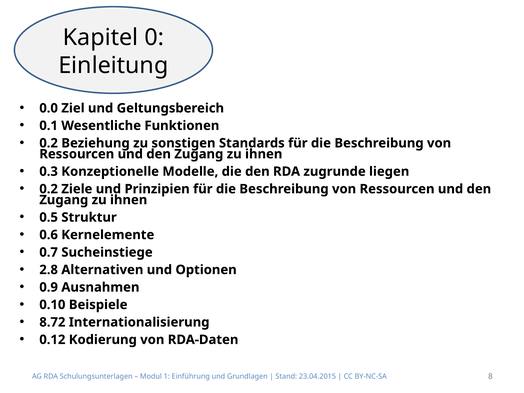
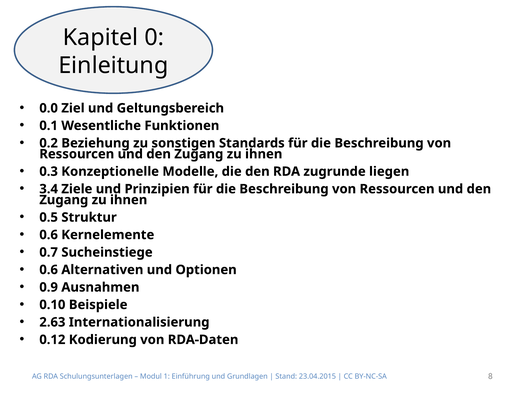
0.2: 0.2 -> 3.4 (49, 189)
2.8: 2.8 -> 0.6 (49, 270)
8.72: 8.72 -> 2.63 (52, 322)
